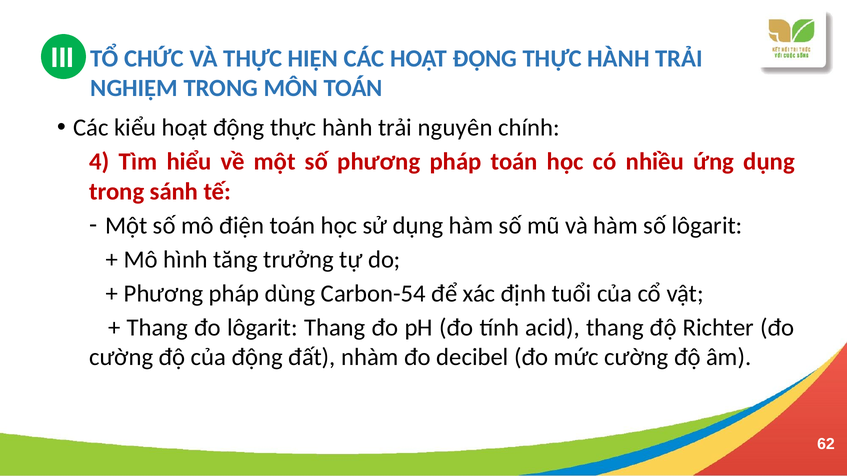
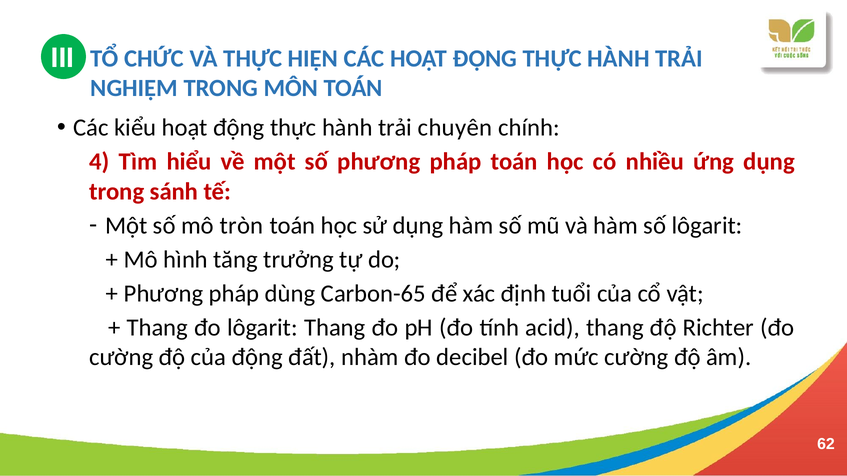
nguyên: nguyên -> chuyên (455, 128)
điện: điện -> tròn (242, 226)
Carbon-54: Carbon-54 -> Carbon-65 (373, 294)
